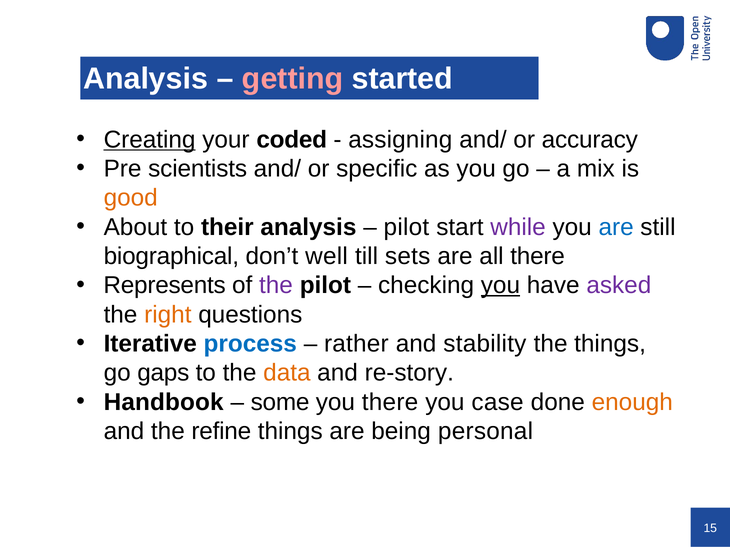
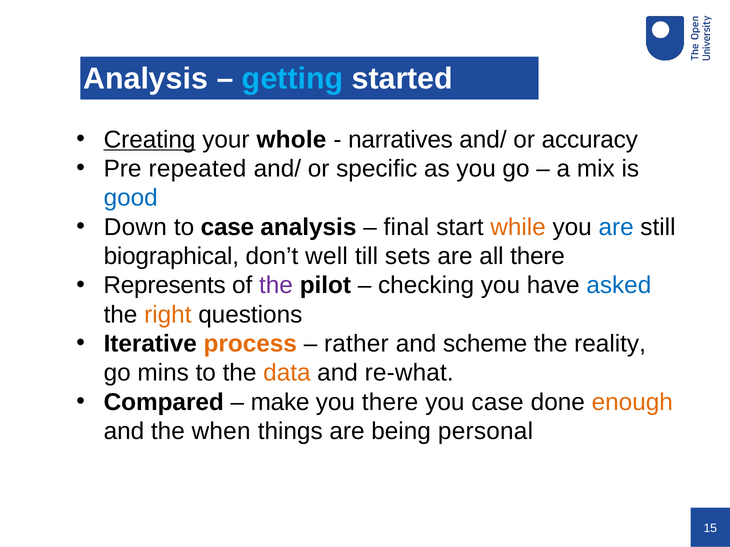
getting colour: pink -> light blue (293, 79)
coded: coded -> whole (291, 140)
assigning: assigning -> narratives (401, 140)
scientists: scientists -> repeated (197, 169)
good colour: orange -> blue (131, 198)
About: About -> Down (135, 227)
to their: their -> case (227, 227)
pilot: pilot -> final (406, 227)
while colour: purple -> orange (518, 227)
you underline: present -> none (500, 286)
asked colour: purple -> blue (619, 286)
process colour: blue -> orange (250, 344)
stability: stability -> scheme (485, 344)
the things: things -> reality (610, 344)
gaps: gaps -> mins (163, 373)
re-story: re-story -> re-what (409, 373)
Handbook: Handbook -> Compared (164, 402)
some: some -> make (280, 402)
refine: refine -> when (221, 432)
